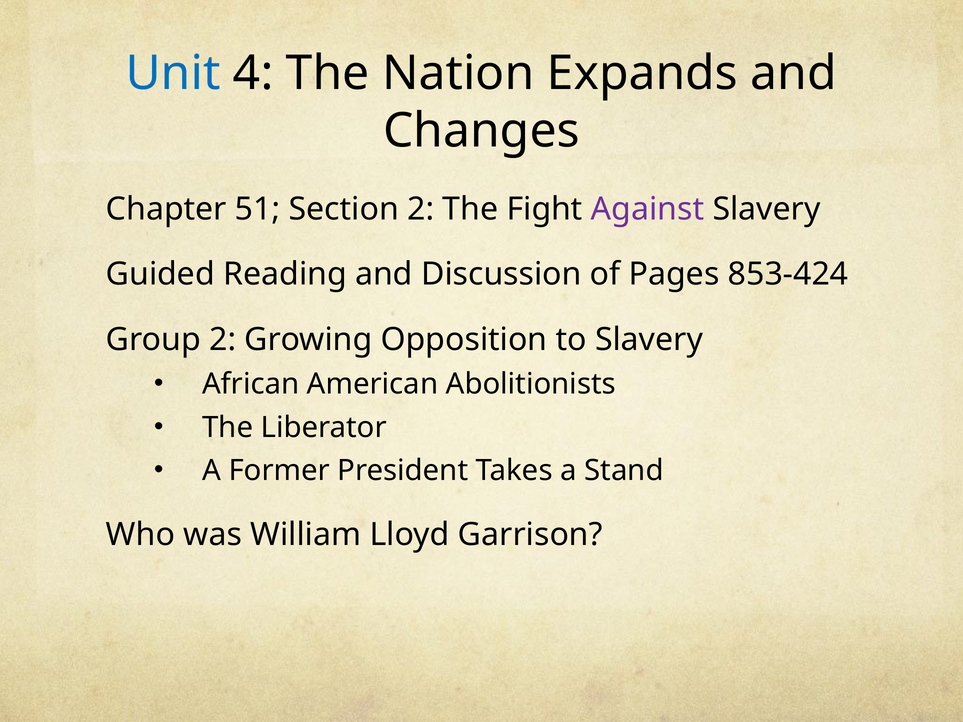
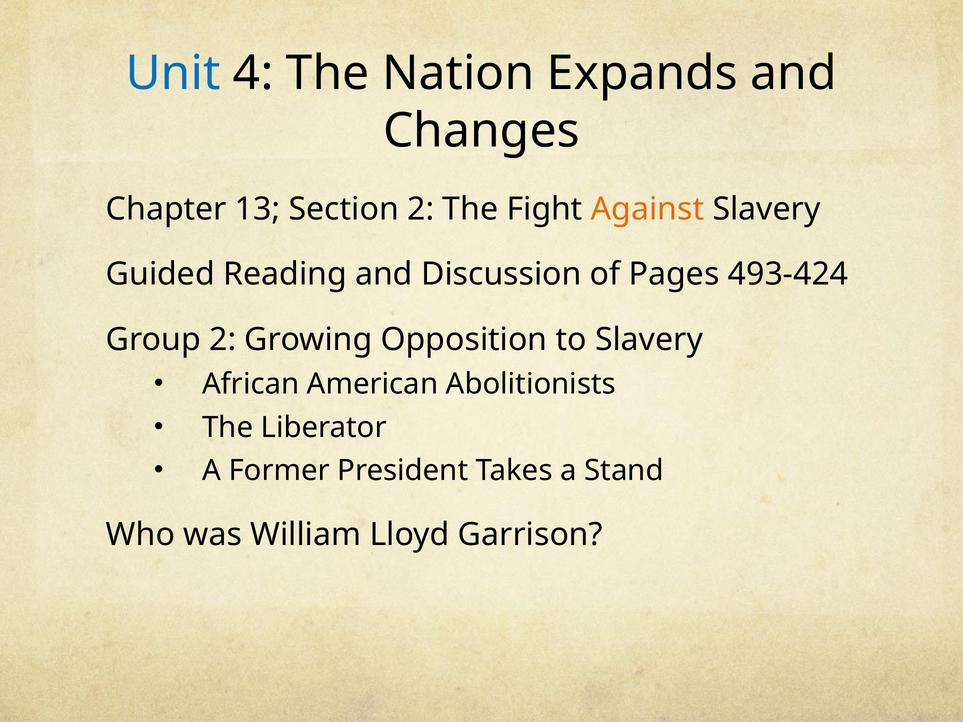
51: 51 -> 13 (258, 209)
Against colour: purple -> orange (648, 209)
853-424: 853-424 -> 493-424 (788, 274)
